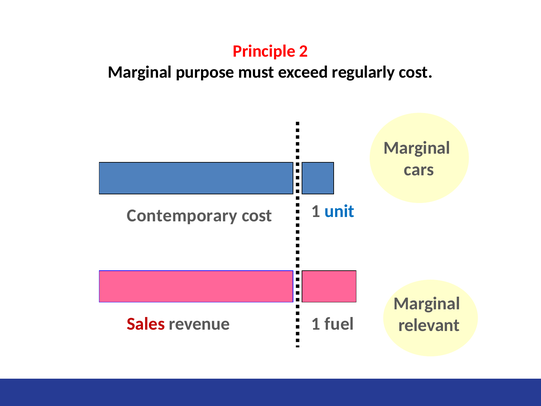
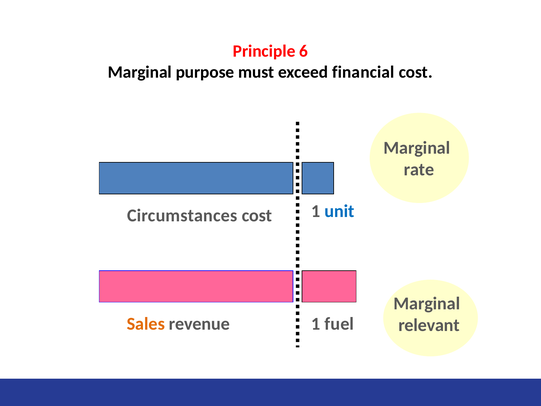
2: 2 -> 6 (304, 51)
regularly: regularly -> financial (363, 72)
cars: cars -> rate (419, 170)
Contemporary: Contemporary -> Circumstances (182, 216)
Sales colour: red -> orange (146, 324)
